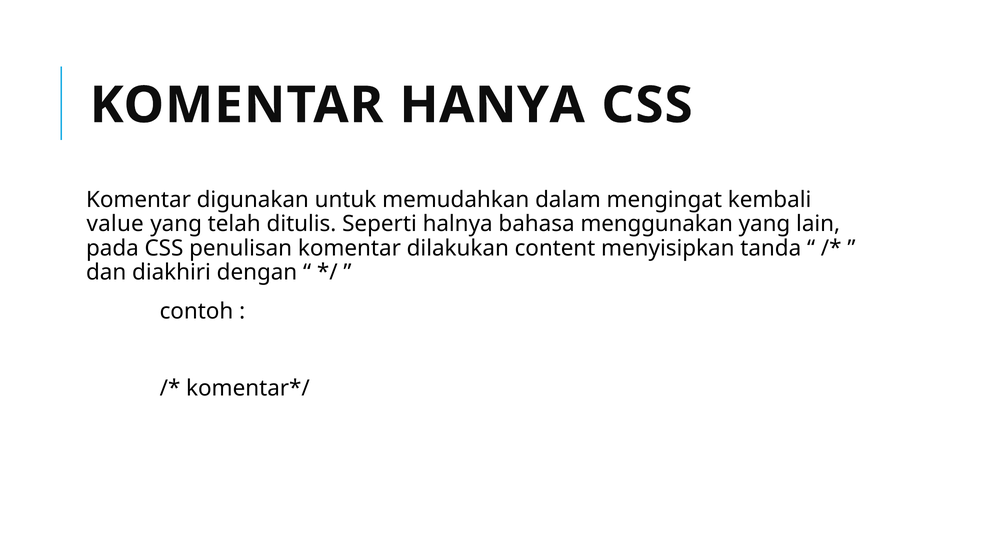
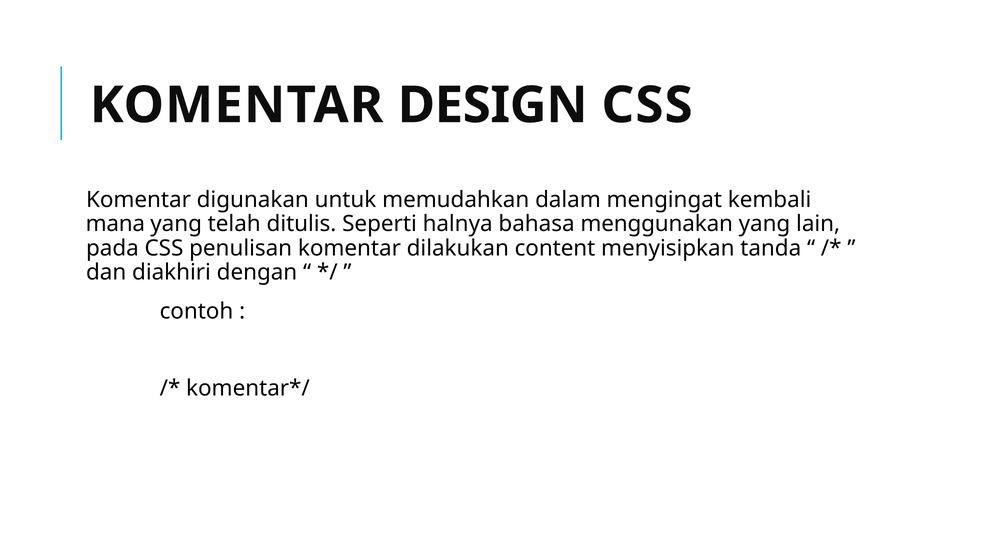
HANYA: HANYA -> DESIGN (493, 105)
value: value -> mana (115, 224)
